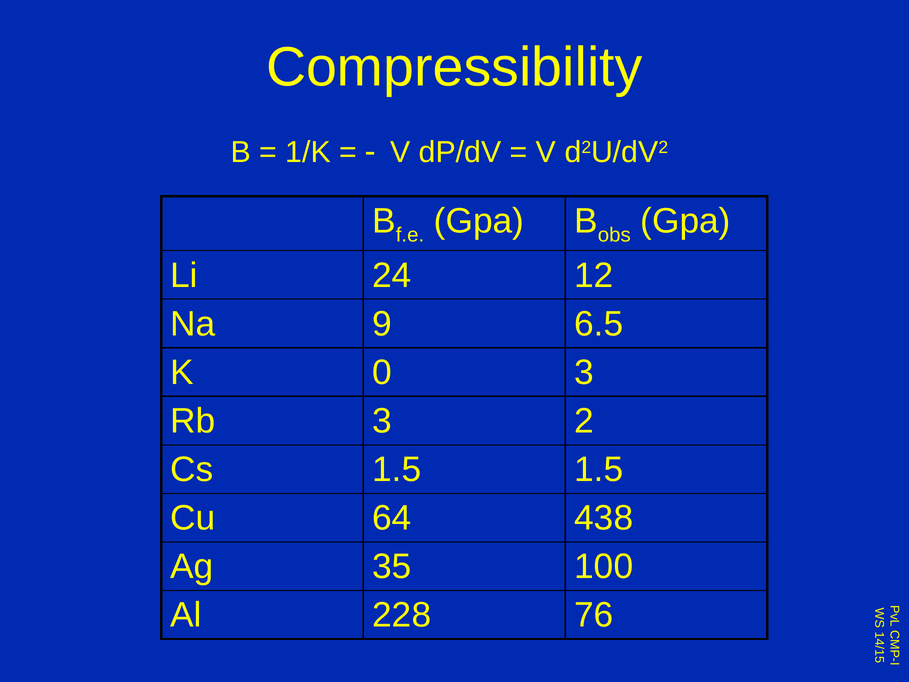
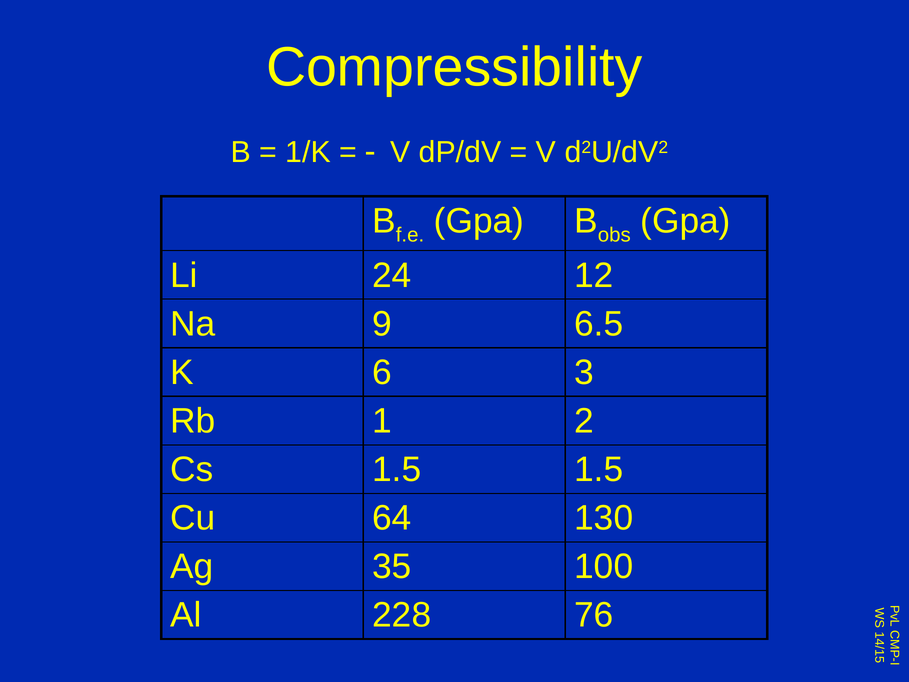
0: 0 -> 6 (382, 372)
Rb 3: 3 -> 1 (382, 421)
438: 438 -> 130 (604, 518)
